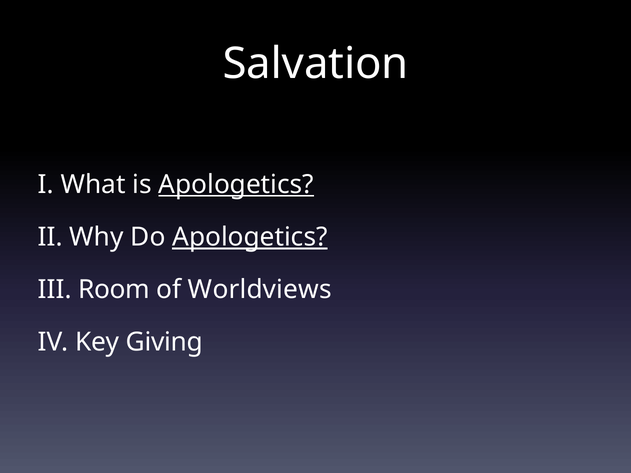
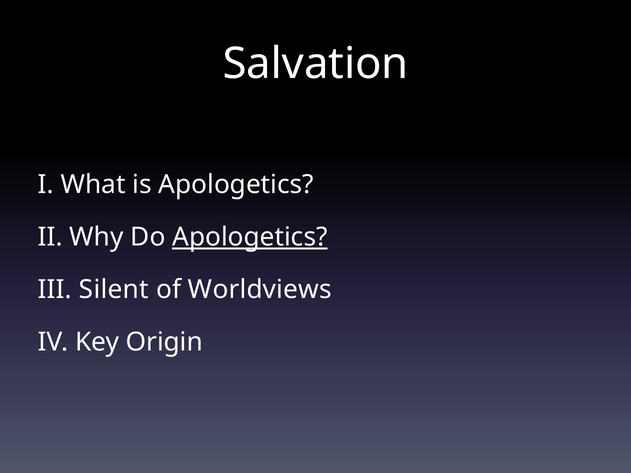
Apologetics underline: present -> none (236, 185)
Room: Room -> Silent (114, 290)
Giving: Giving -> Origin (164, 343)
